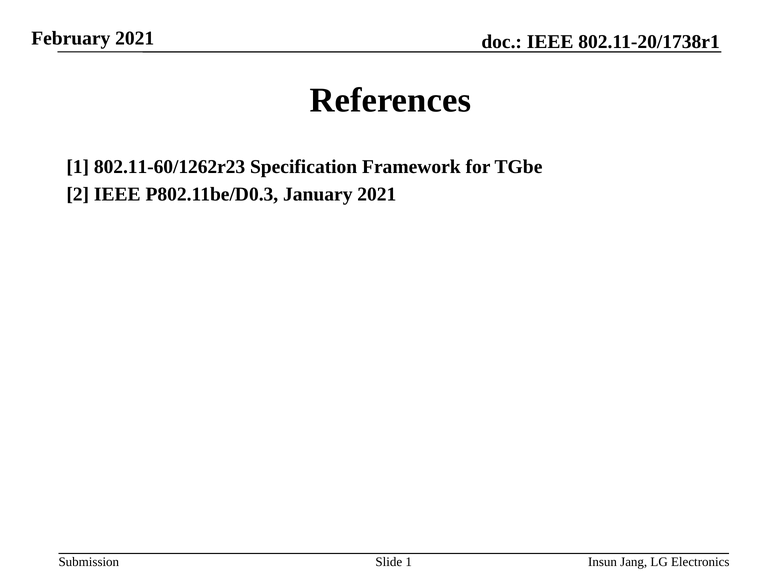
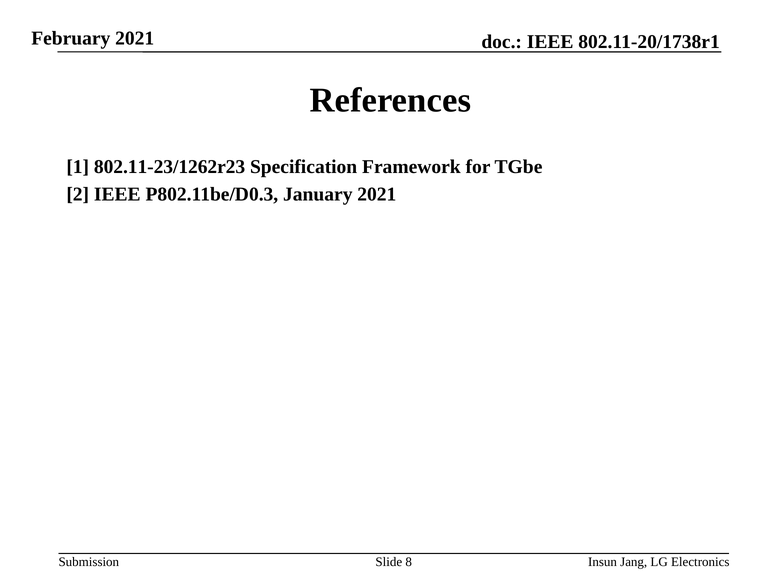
802.11-60/1262r23: 802.11-60/1262r23 -> 802.11-23/1262r23 (170, 167)
Slide 1: 1 -> 8 (409, 562)
